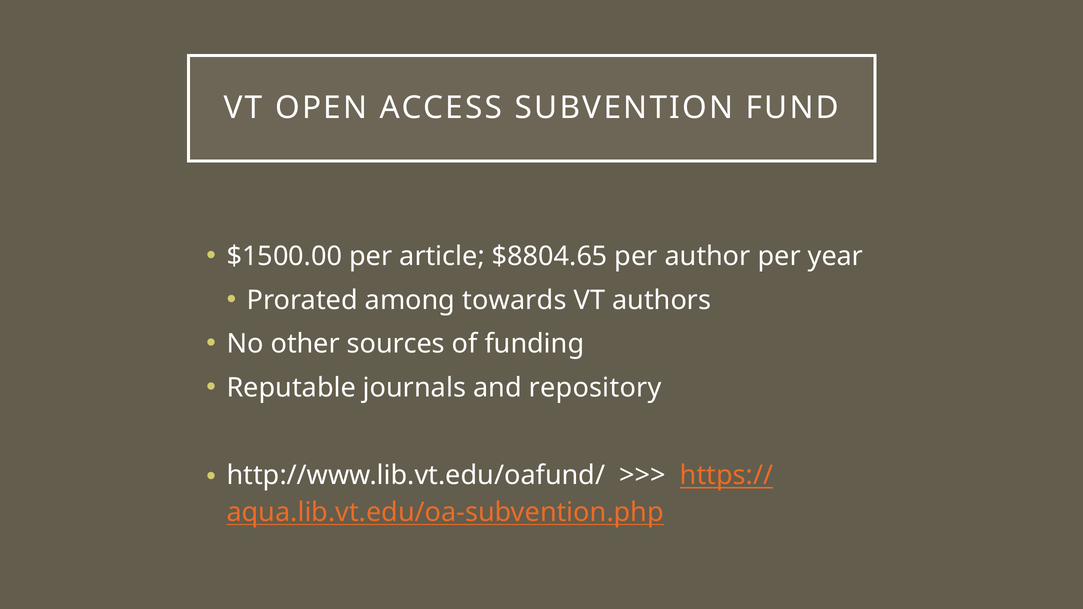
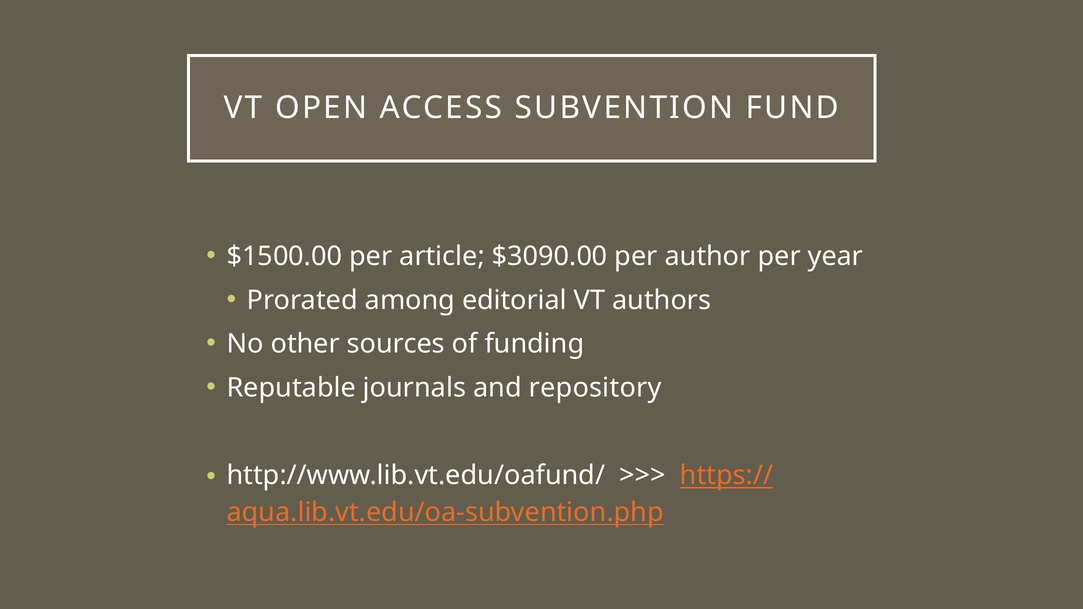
$8804.65: $8804.65 -> $3090.00 (550, 257)
towards: towards -> editorial (515, 300)
